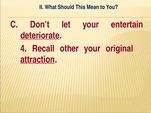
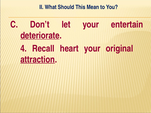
other: other -> heart (69, 49)
